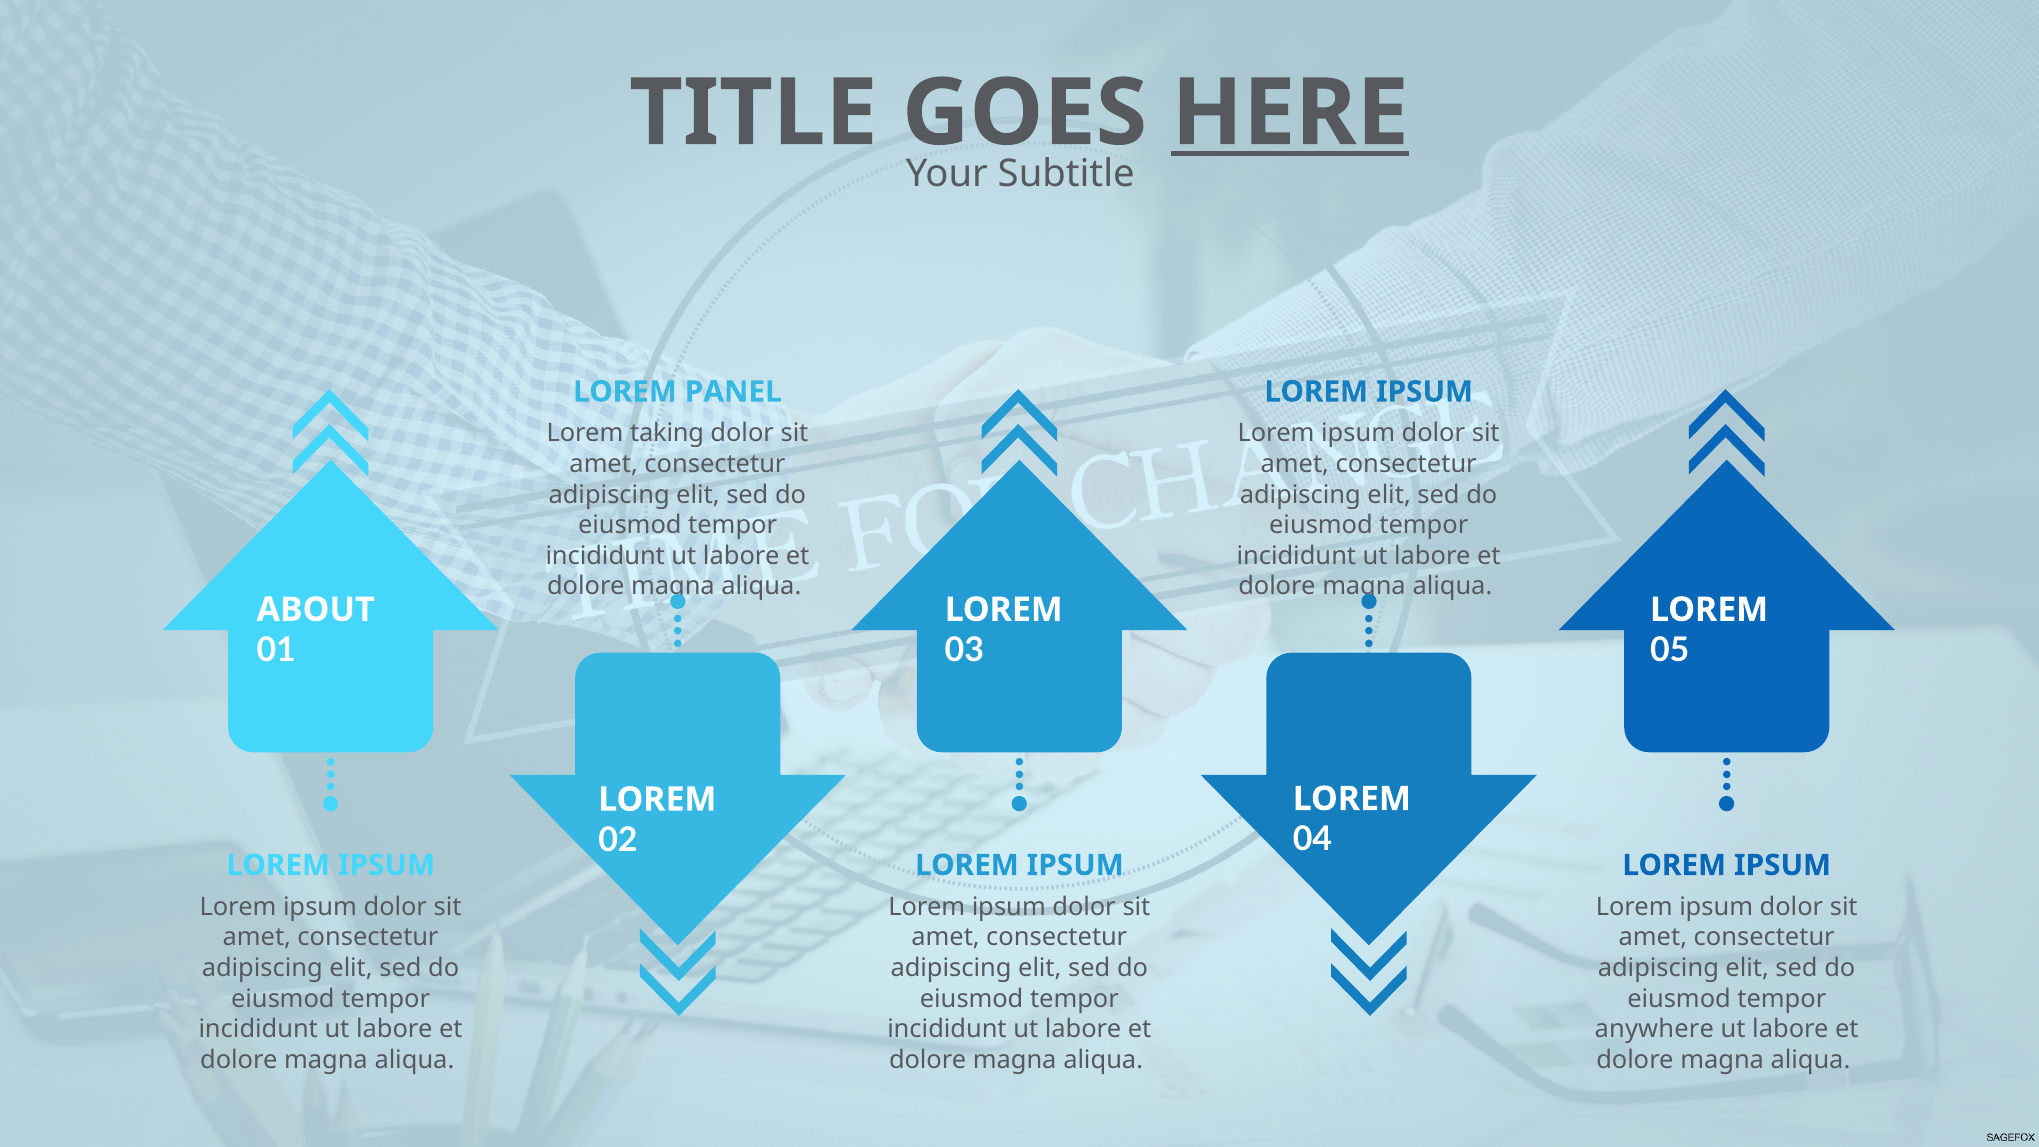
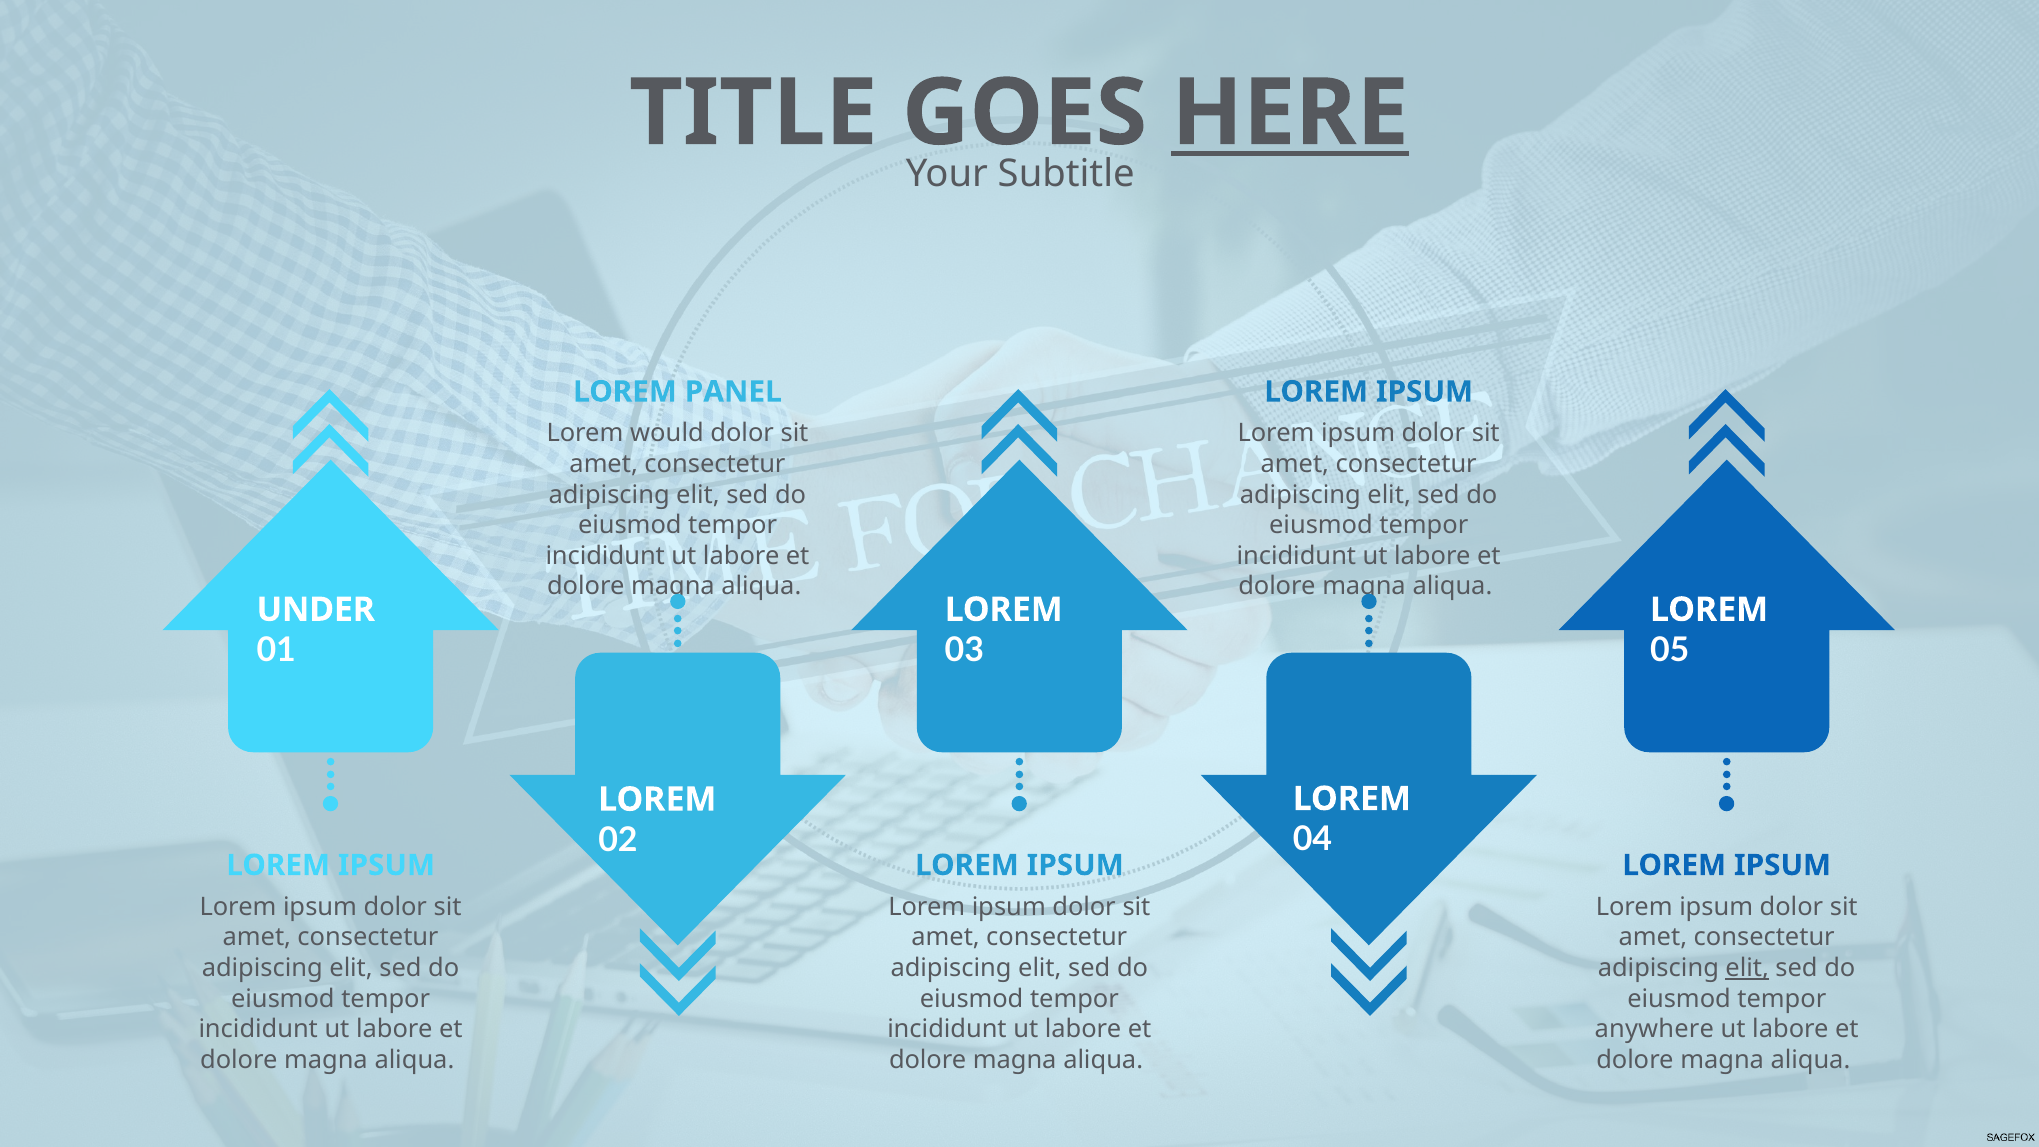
taking: taking -> would (667, 433)
ABOUT: ABOUT -> UNDER (316, 610)
elit underline: none -> present (1747, 968)
